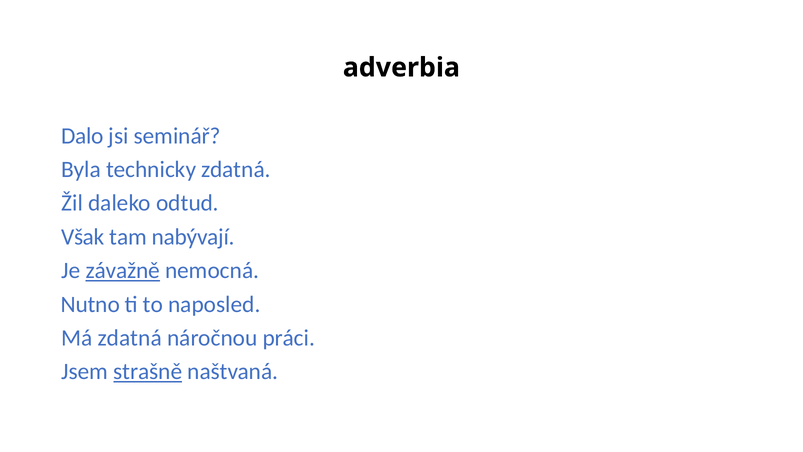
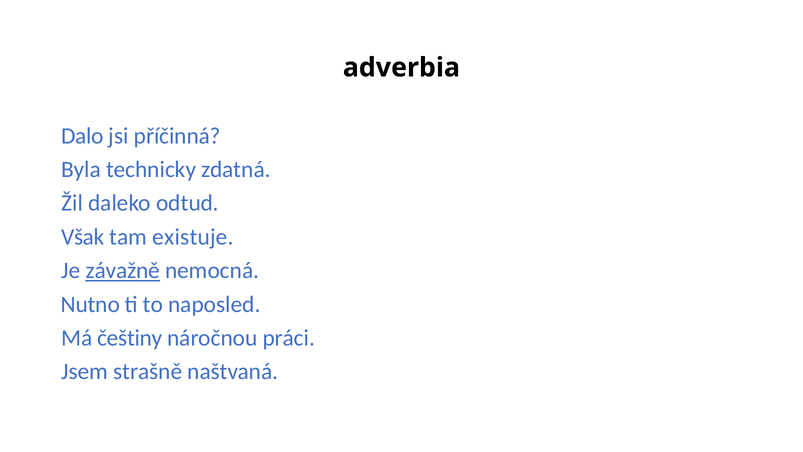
seminář: seminář -> příčinná (177, 136)
nabývají: nabývají -> existuje (193, 237)
Má zdatná: zdatná -> češtiny (130, 338)
strašně underline: present -> none (148, 371)
